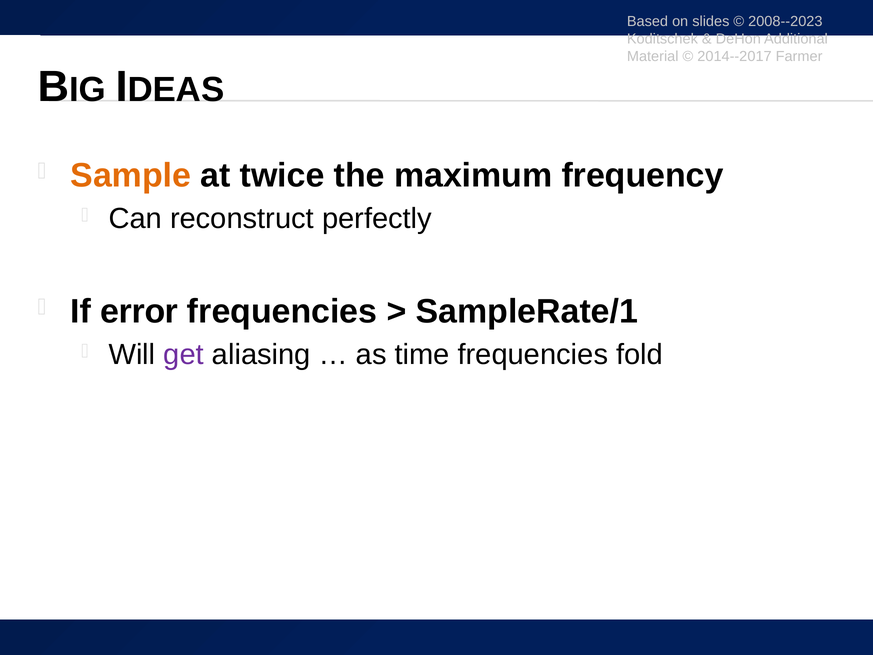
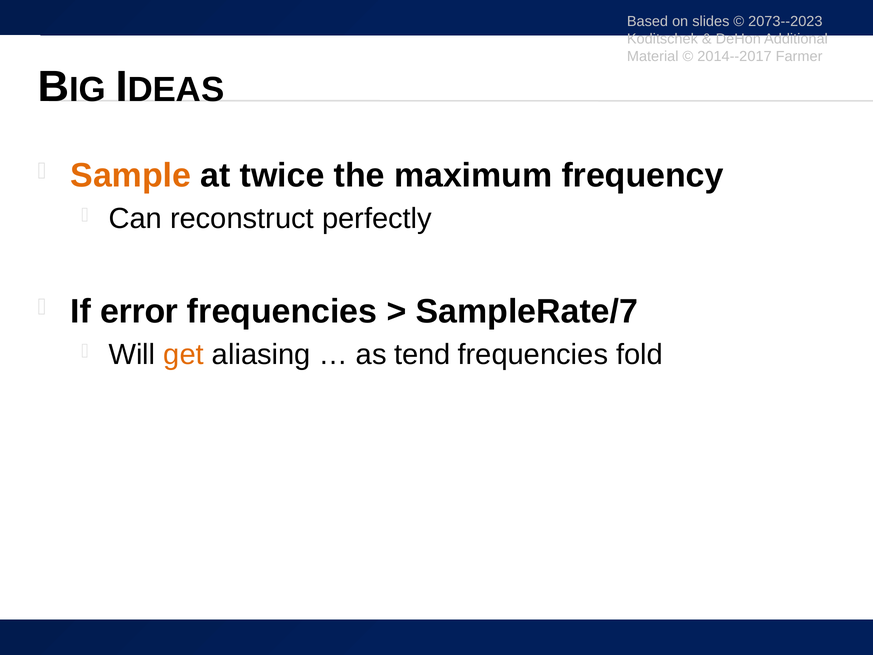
2008--2023: 2008--2023 -> 2073--2023 (785, 21)
SampleRate/1: SampleRate/1 -> SampleRate/7 (527, 311)
get colour: purple -> orange (184, 355)
time: time -> tend (422, 355)
